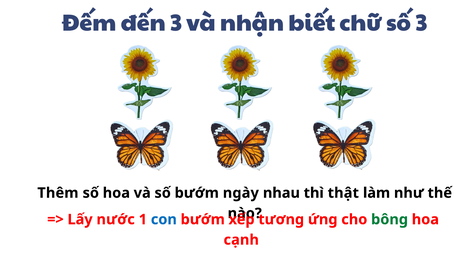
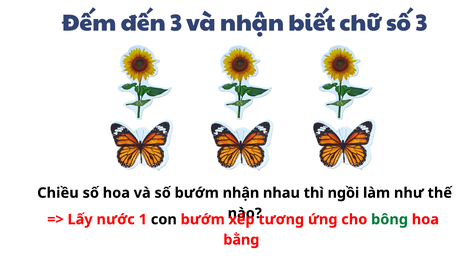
Thêm: Thêm -> Chiều (58, 193)
bướm ngày: ngày -> nhận (241, 193)
thật: thật -> ngồi (343, 193)
con colour: blue -> black (164, 219)
cạnh: cạnh -> bằng (241, 239)
